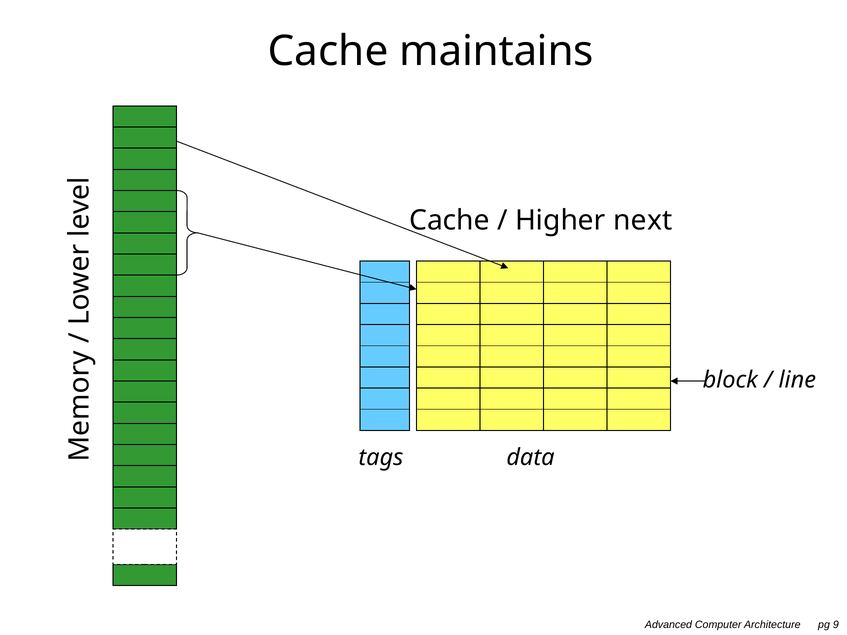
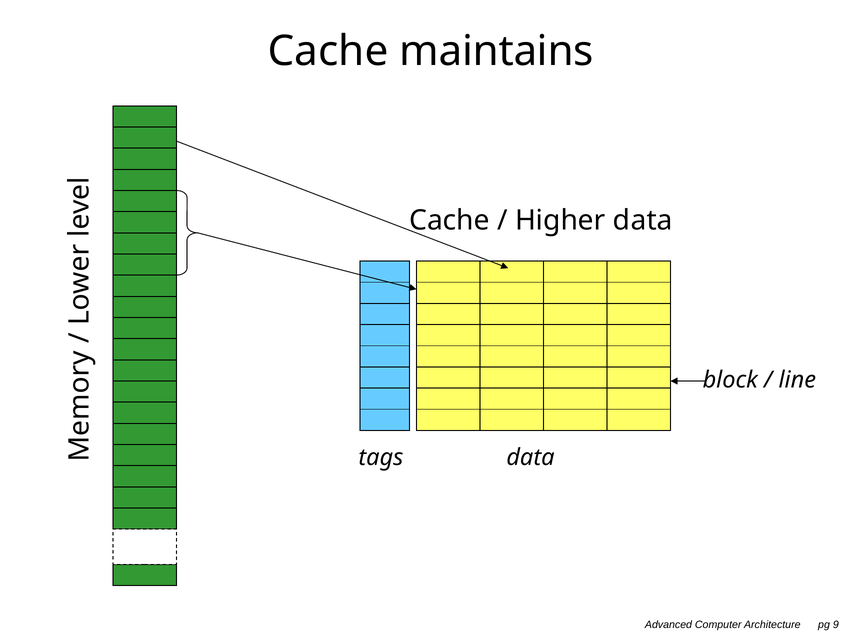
Higher next: next -> data (643, 221)
